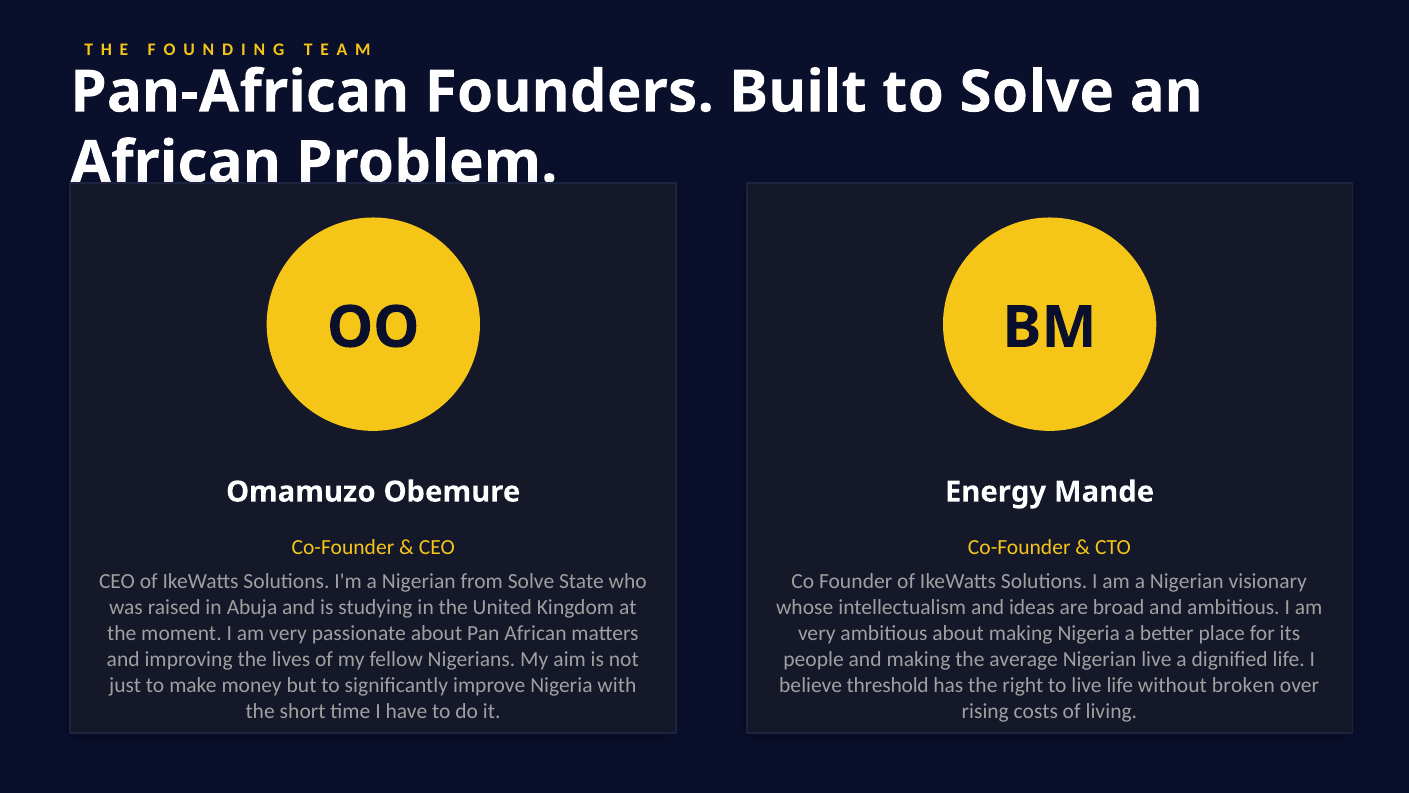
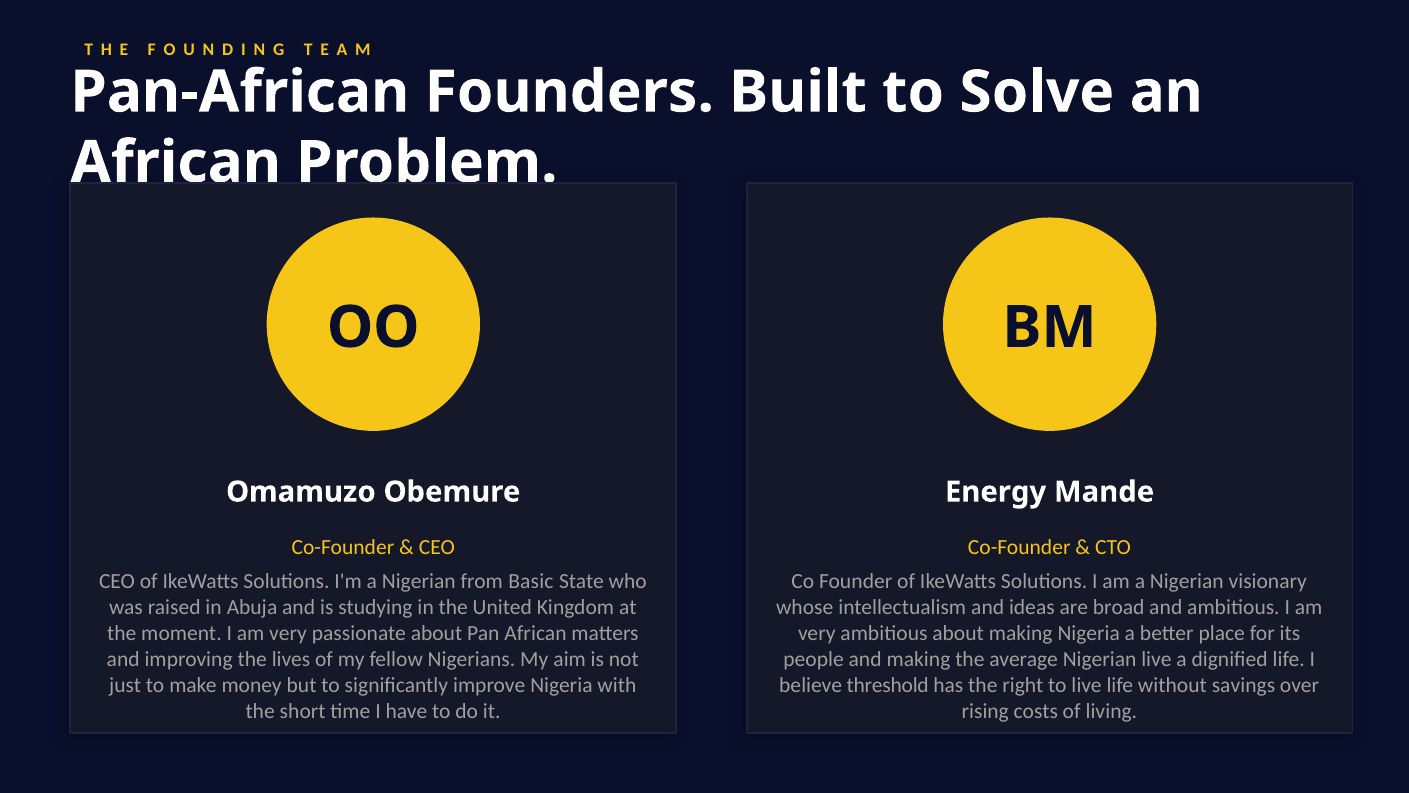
from Solve: Solve -> Basic (531, 581)
broken: broken -> savings (1243, 685)
